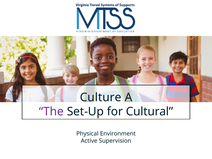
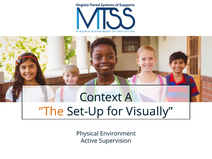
Culture: Culture -> Context (101, 97)
The colour: purple -> orange (51, 111)
Cultural: Cultural -> Visually (149, 111)
